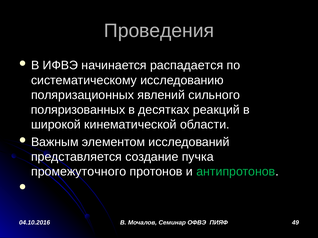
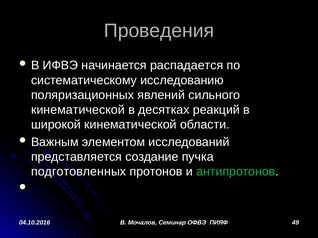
поляризованных: поляризованных -> кинематической (78, 110)
промежуточного: промежуточного -> подготовленных (79, 172)
